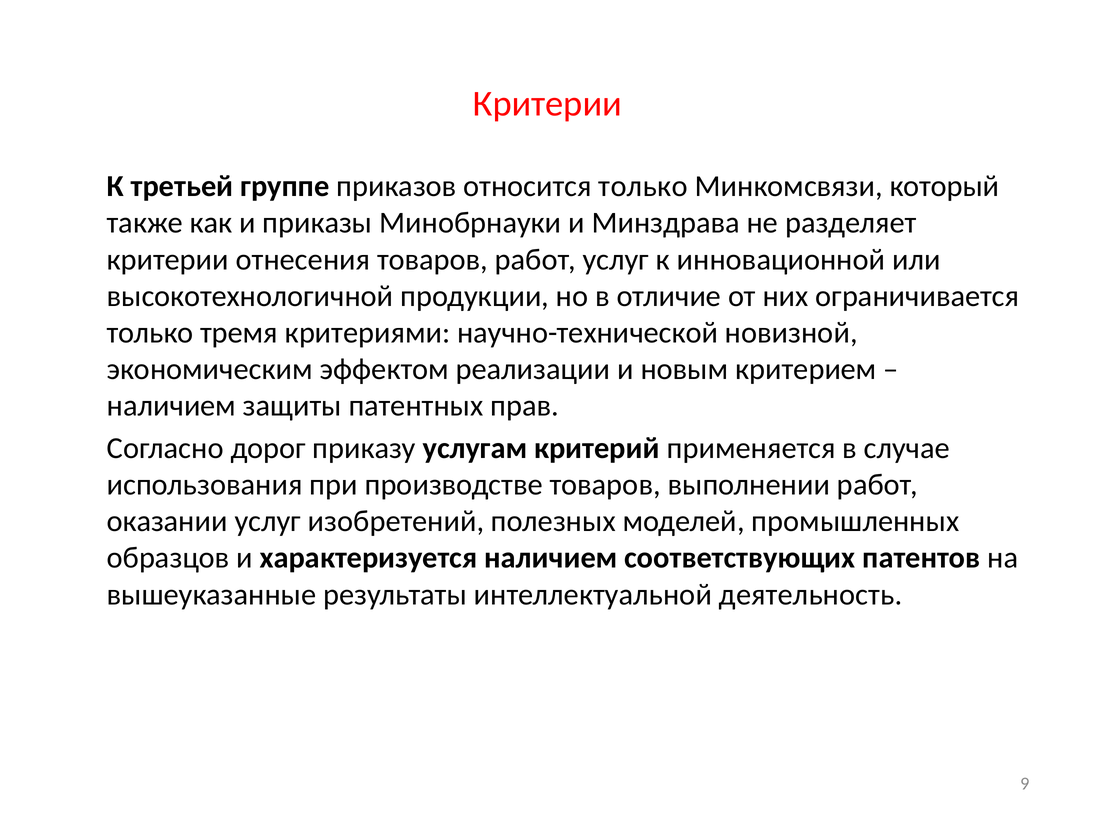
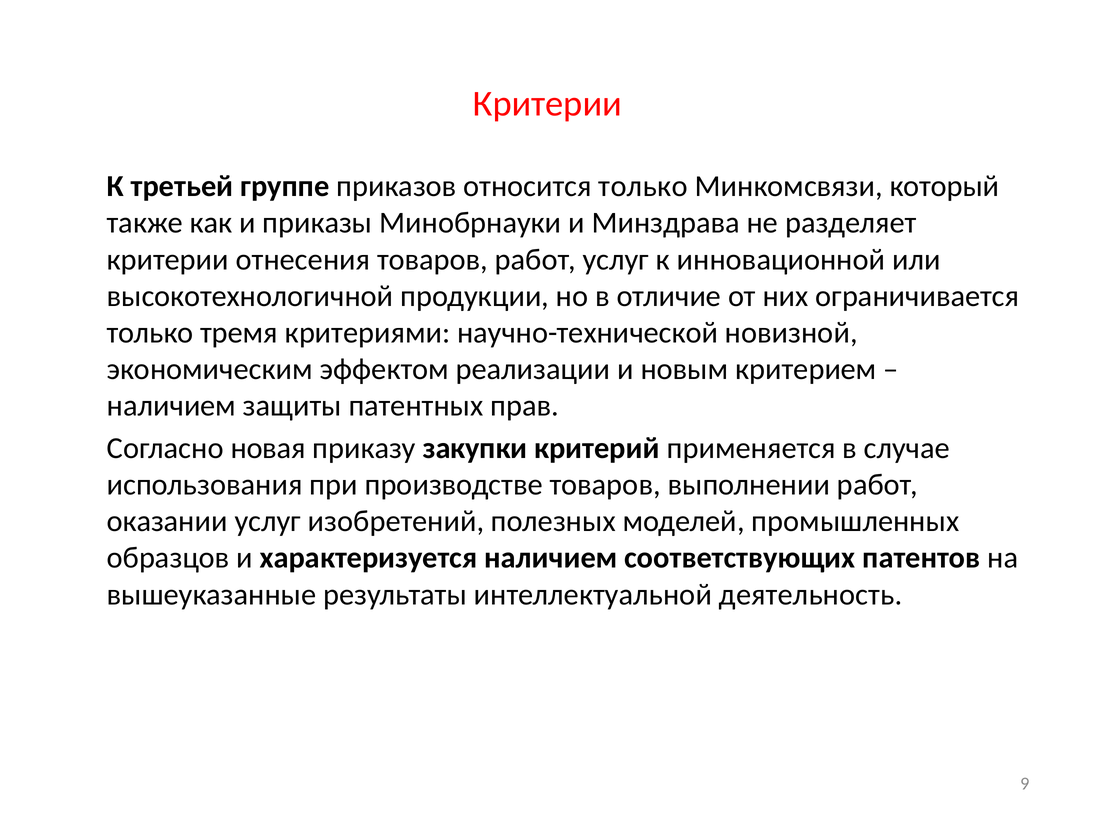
дорог: дорог -> новая (268, 448)
услугам: услугам -> закупки (475, 448)
